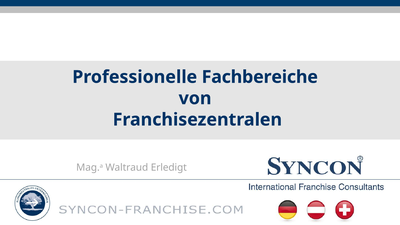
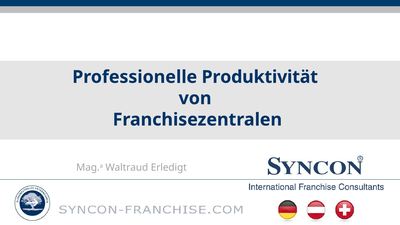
Fachbereiche: Fachbereiche -> Produktivität (260, 77)
